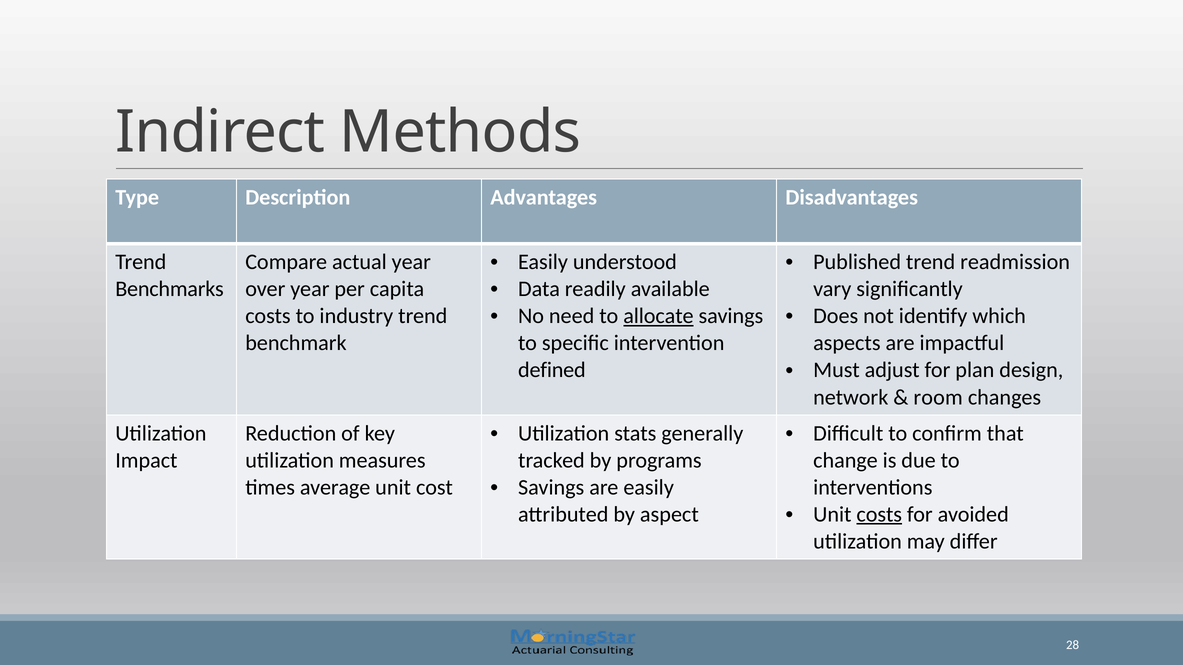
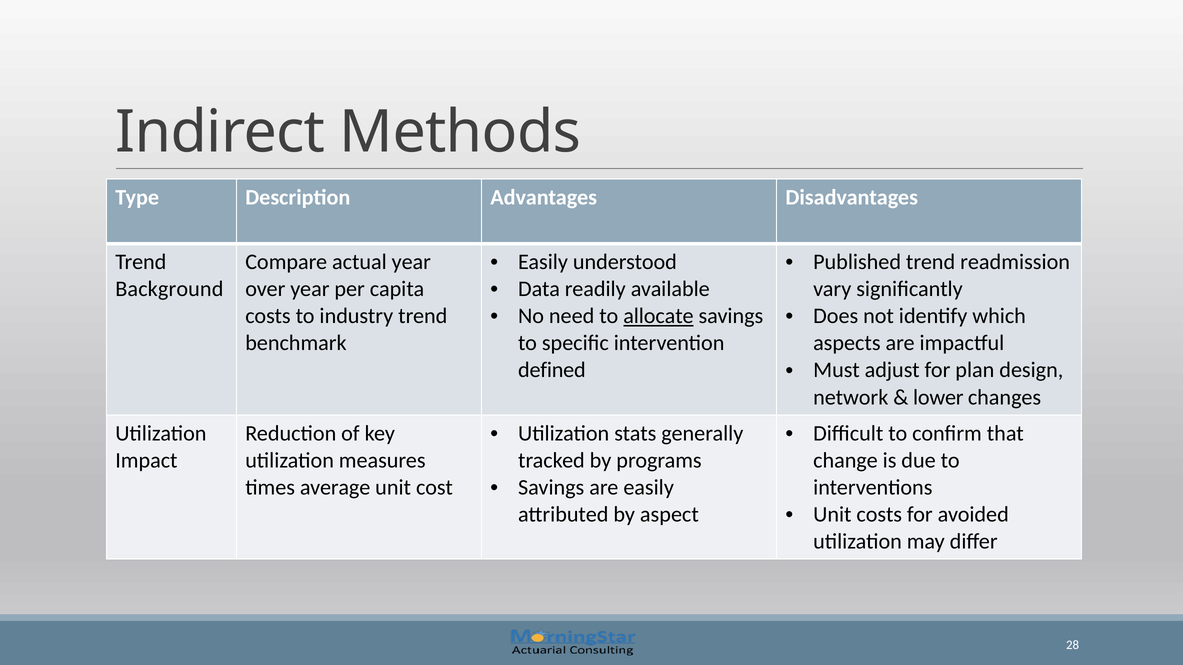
Benchmarks: Benchmarks -> Background (169, 289)
room: room -> lower (938, 397)
costs underline: present -> none (879, 515)
